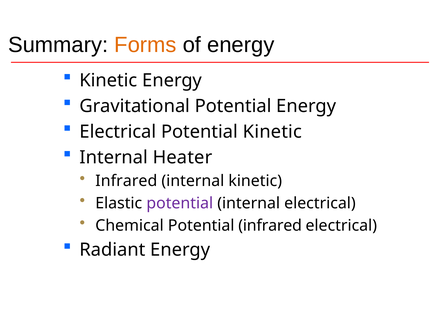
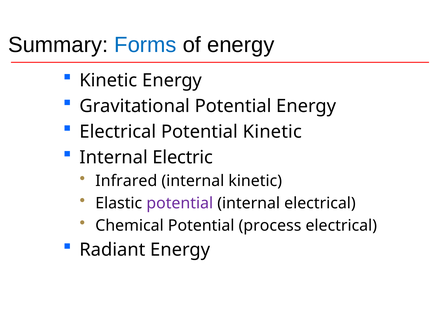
Forms colour: orange -> blue (145, 45)
Heater: Heater -> Electric (183, 157)
Potential infrared: infrared -> process (270, 225)
